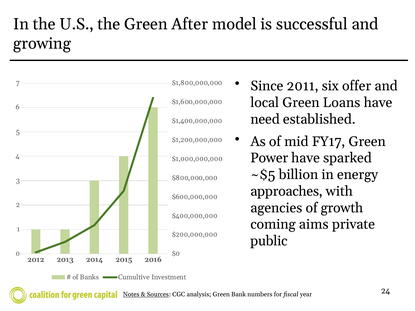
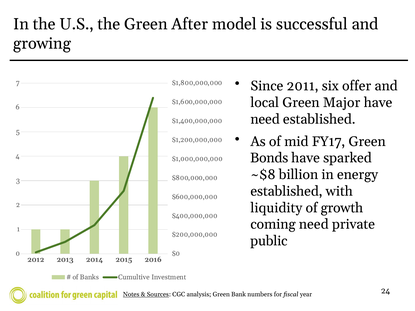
Loans: Loans -> Major (342, 103)
Power: Power -> Bonds (269, 158)
~$5: ~$5 -> ~$8 (263, 175)
approaches: approaches -> established (286, 191)
agencies: agencies -> liquidity (276, 208)
coming aims: aims -> need (314, 225)
